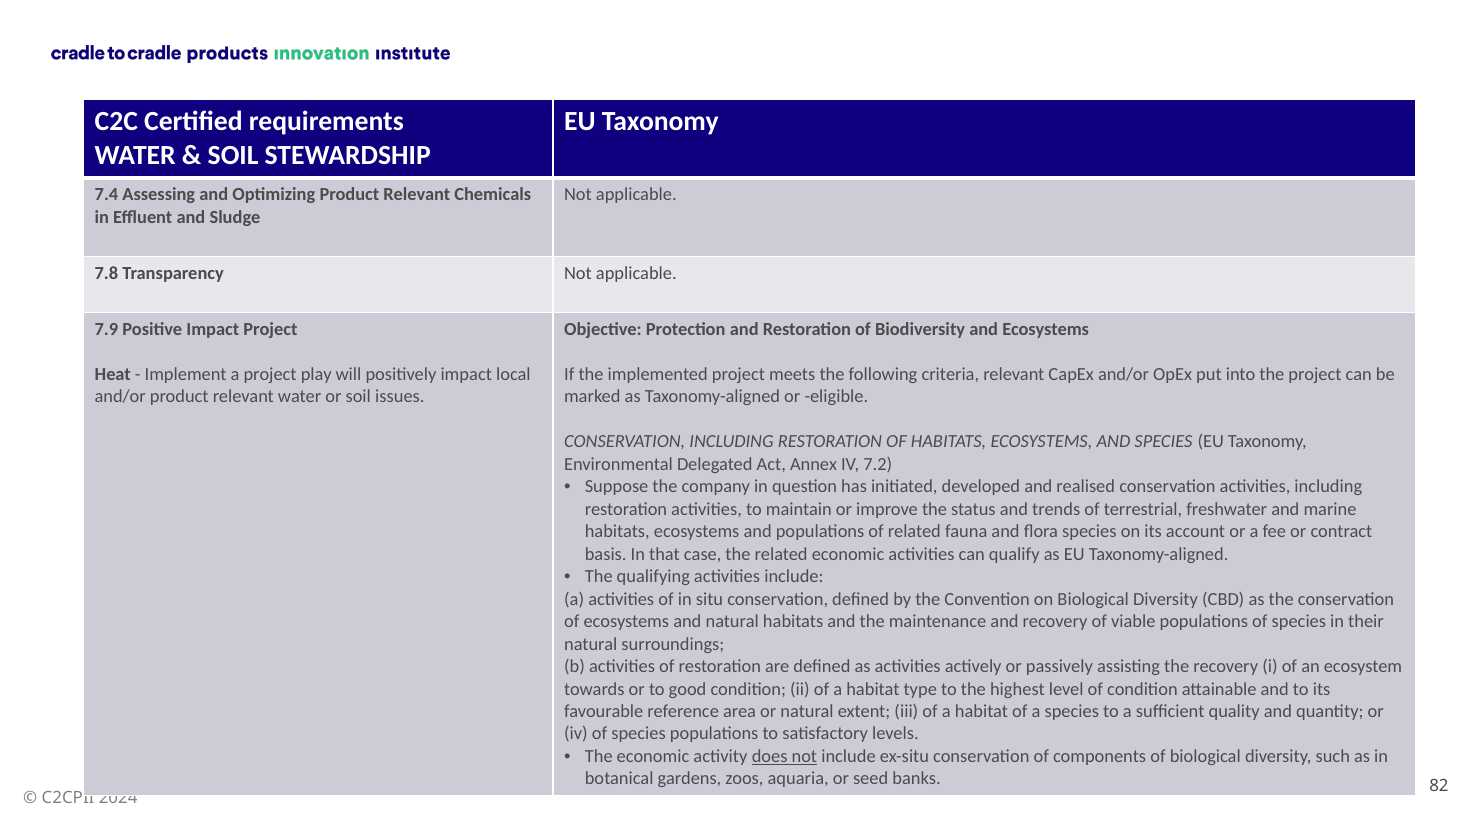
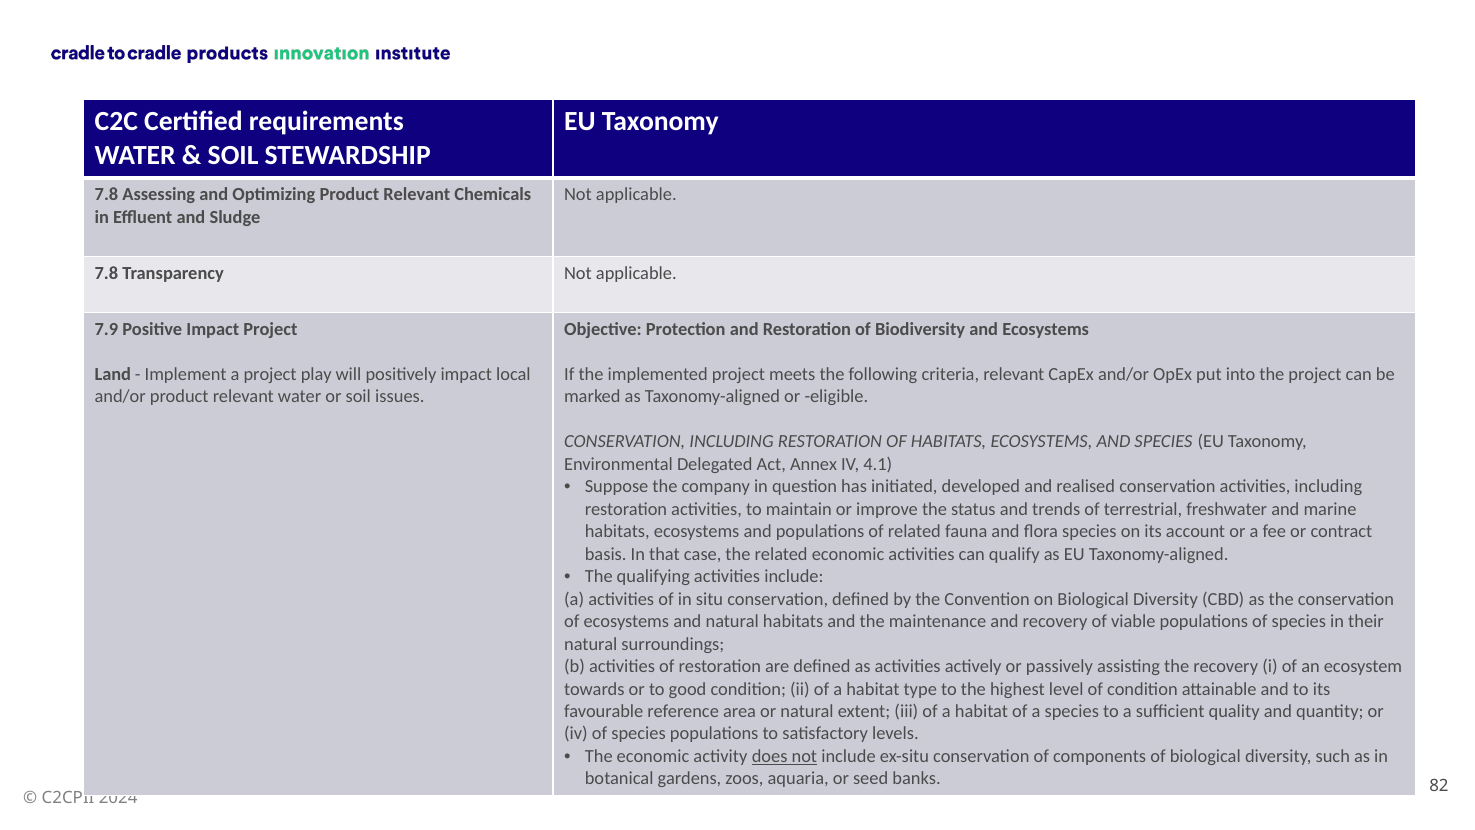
7.4: 7.4 -> 7.8 (106, 195)
Heat: Heat -> Land (113, 374)
7.2: 7.2 -> 4.1 (878, 464)
